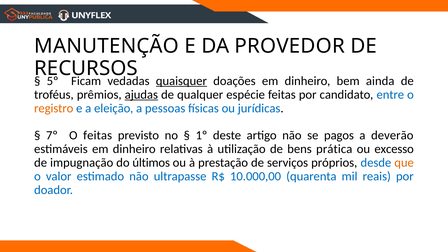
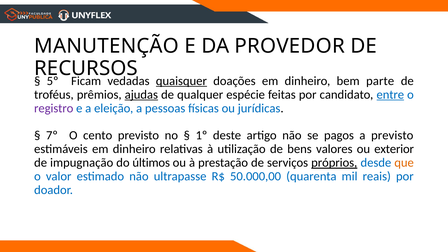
ainda: ainda -> parte (380, 81)
entre underline: none -> present (390, 95)
registro colour: orange -> purple (54, 108)
O feitas: feitas -> cento (98, 135)
a deverão: deverão -> previsto (392, 135)
prática: prática -> valores (334, 149)
excesso: excesso -> exterior (394, 149)
próprios underline: none -> present (334, 163)
10.000,00: 10.000,00 -> 50.000,00 (256, 176)
